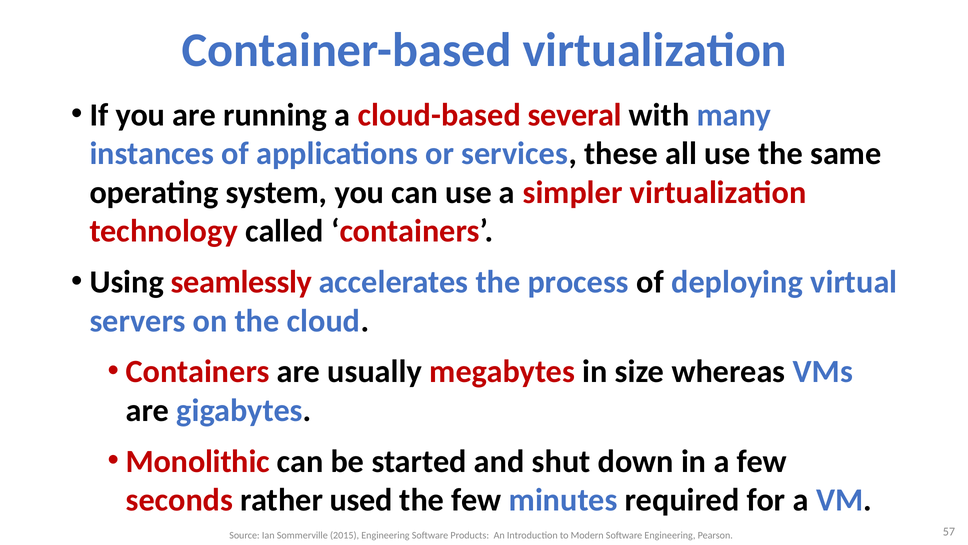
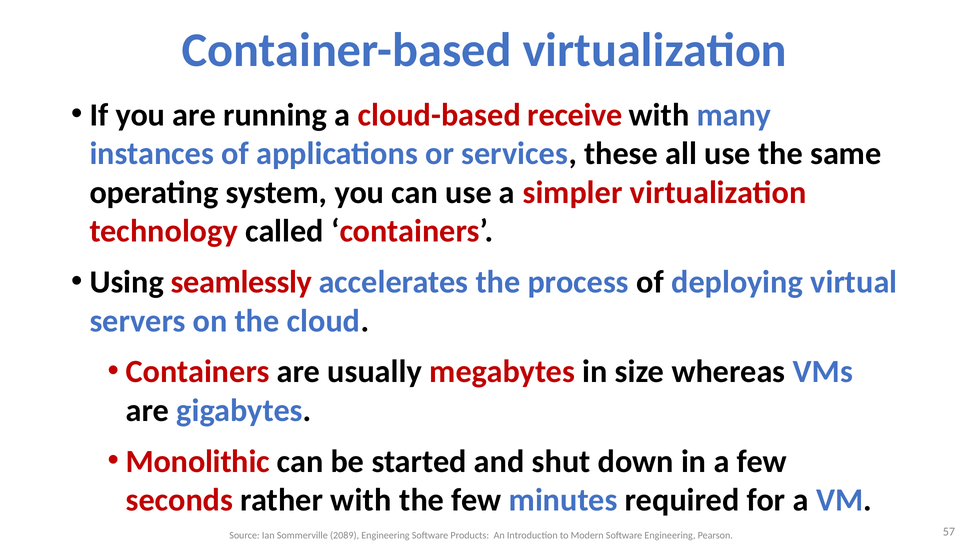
several: several -> receive (575, 115)
rather used: used -> with (361, 500)
2015: 2015 -> 2089 (345, 535)
